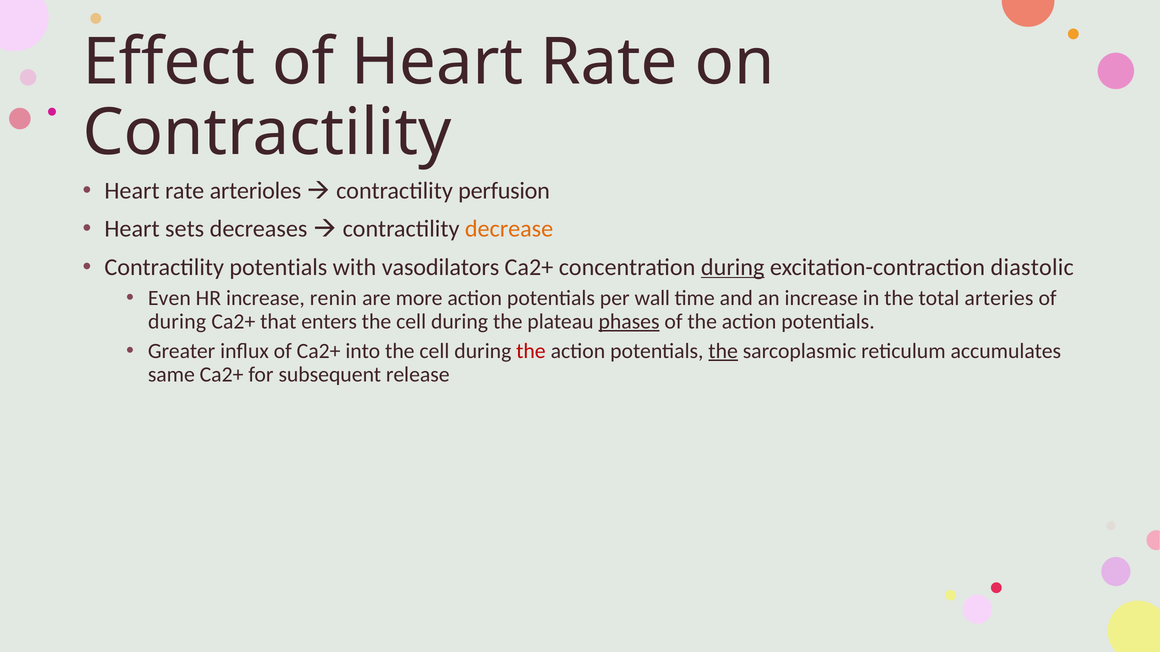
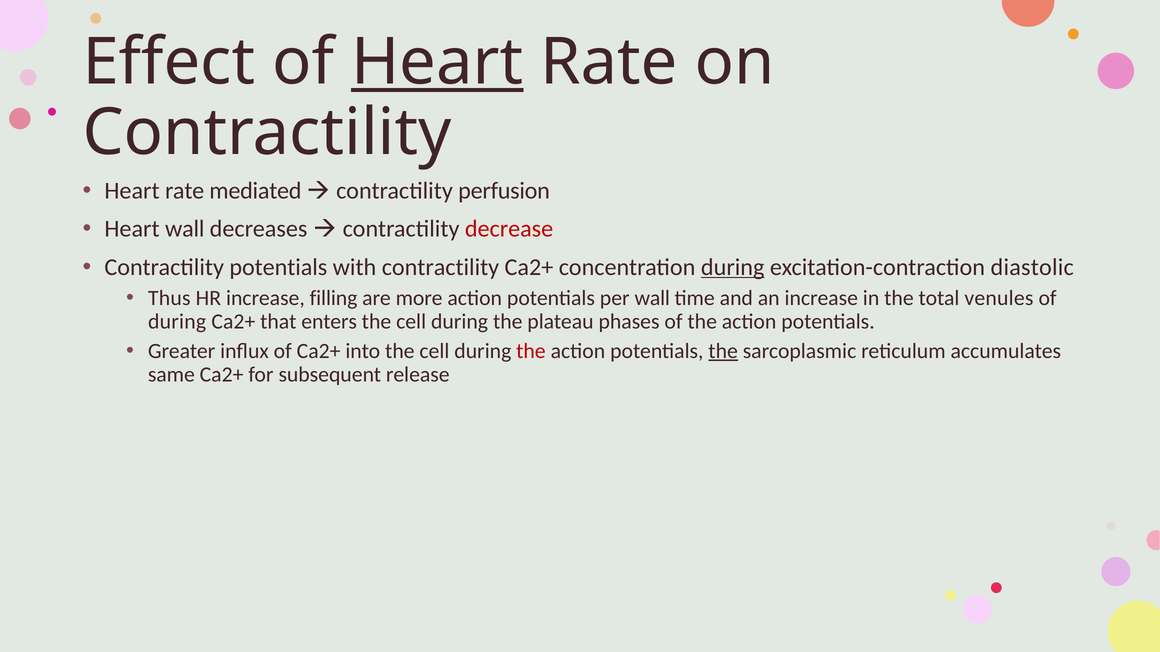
Heart underline: none -> present (437, 62)
arterioles: arterioles -> mediated (255, 191)
Heart sets: sets -> wall (185, 229)
decrease colour: orange -> red (509, 229)
with vasodilators: vasodilators -> contractility (440, 267)
Even: Even -> Thus (169, 298)
renin: renin -> filling (334, 298)
arteries: arteries -> venules (999, 298)
phases underline: present -> none (629, 322)
